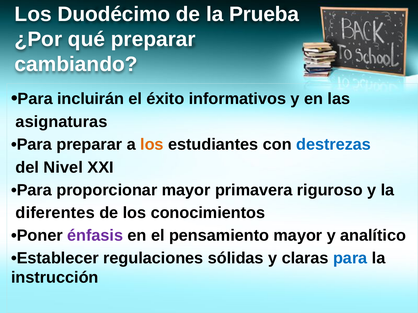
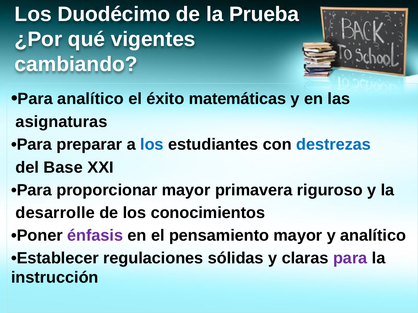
qué preparar: preparar -> vigentes (153, 39)
Para incluirán: incluirán -> analítico (91, 99)
informativos: informativos -> matemáticas (237, 99)
los colour: orange -> blue (152, 145)
Nivel: Nivel -> Base (63, 168)
diferentes: diferentes -> desarrolle (55, 213)
para colour: blue -> purple (350, 258)
